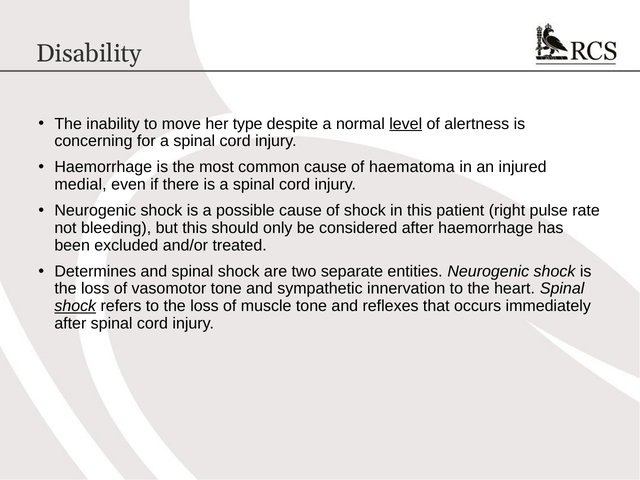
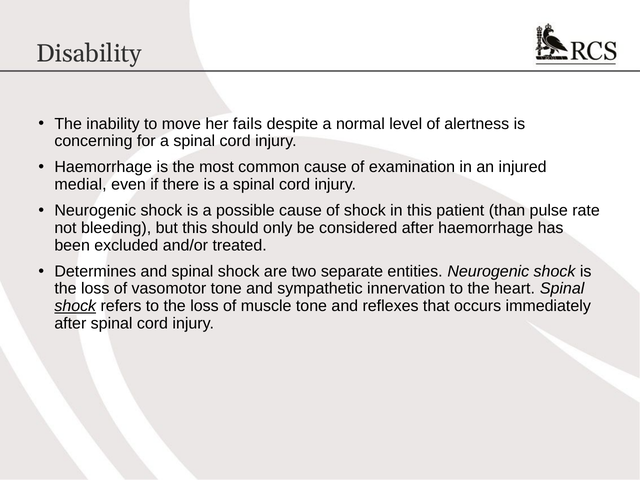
type: type -> fails (247, 124)
level underline: present -> none (406, 124)
haematoma: haematoma -> examination (412, 167)
right: right -> than (507, 211)
